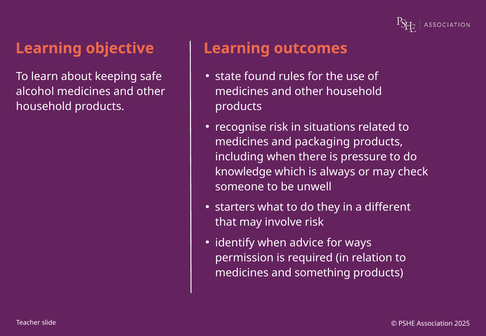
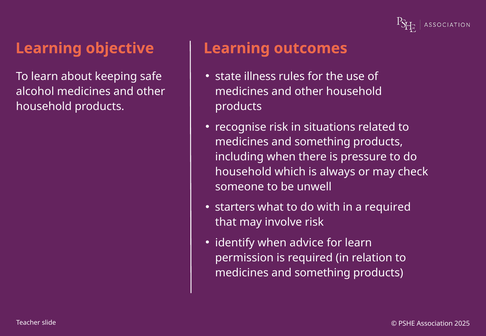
found: found -> illness (260, 77)
packaging: packaging -> something (322, 142)
knowledge: knowledge -> household (243, 172)
they: they -> with (328, 208)
a different: different -> required (388, 208)
for ways: ways -> learn (358, 243)
